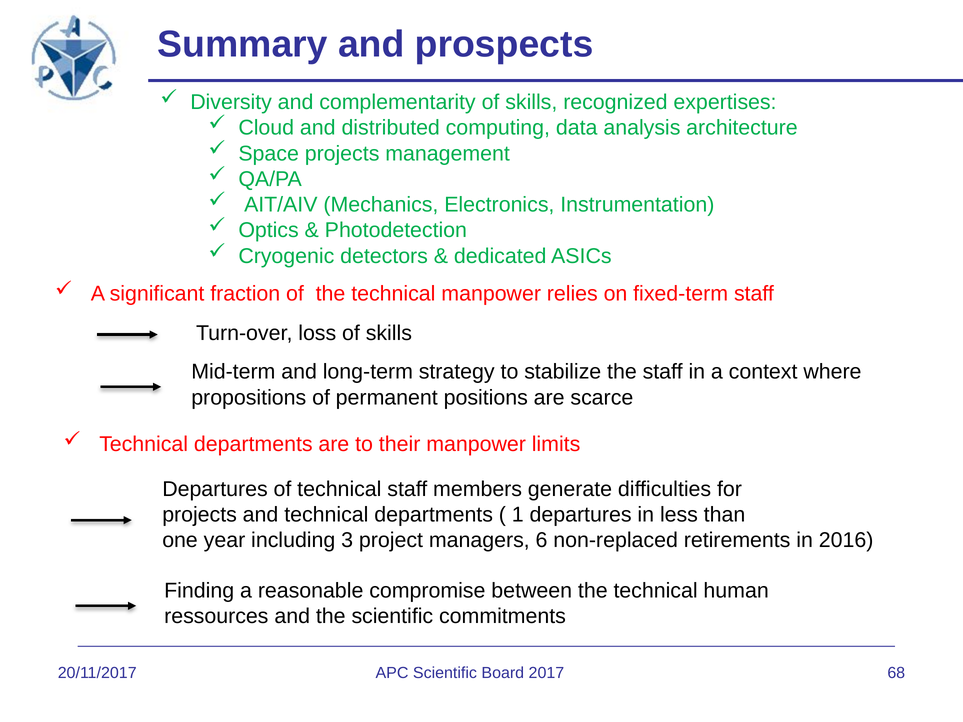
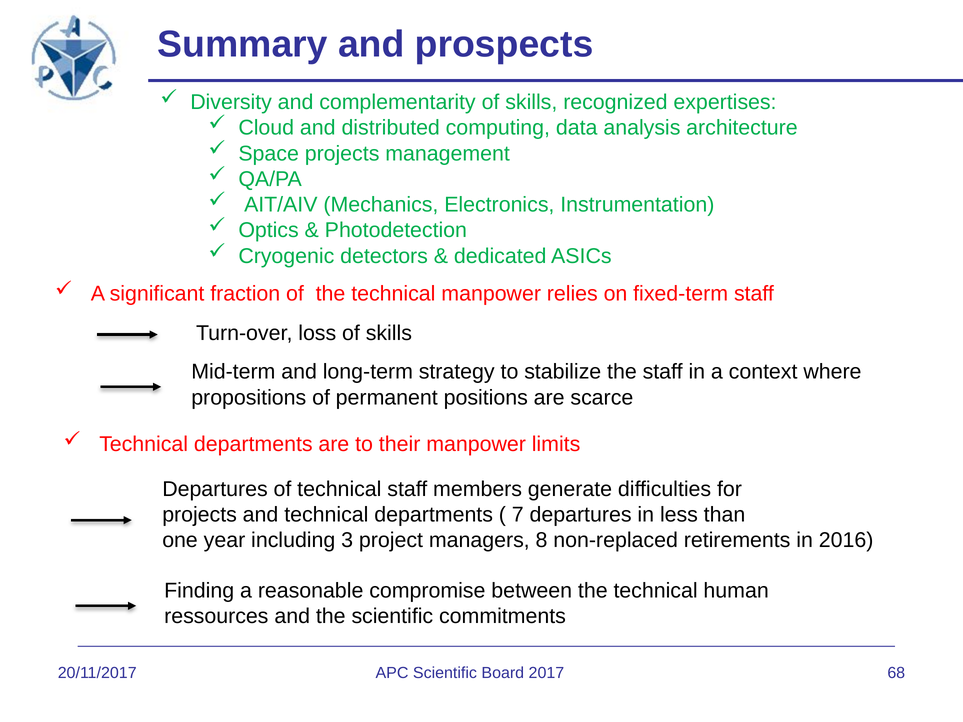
1: 1 -> 7 (518, 515)
6: 6 -> 8 (541, 541)
